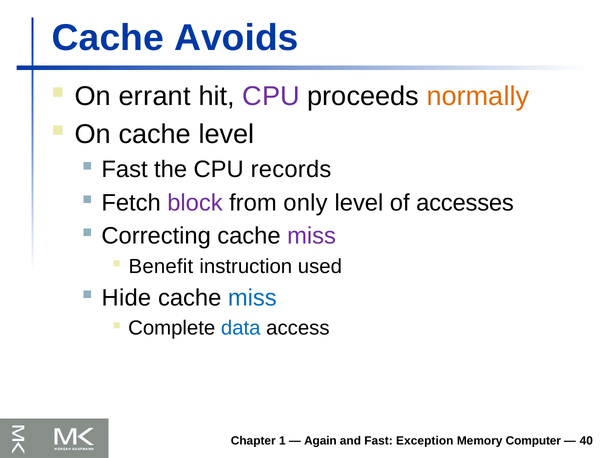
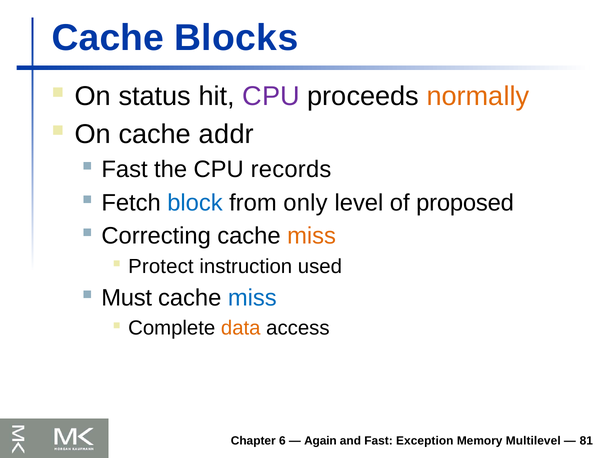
Avoids: Avoids -> Blocks (236, 38)
errant: errant -> status (155, 96)
cache level: level -> addr (226, 134)
block colour: purple -> blue (195, 203)
accesses: accesses -> proposed (465, 203)
miss colour: purple -> orange (312, 236)
Benefit: Benefit -> Protect (161, 266)
Hide: Hide -> Must (127, 298)
data colour: blue -> orange (241, 328)
1: 1 -> 6 (282, 441)
Computer: Computer -> Multilevel (533, 441)
40: 40 -> 81 (586, 441)
